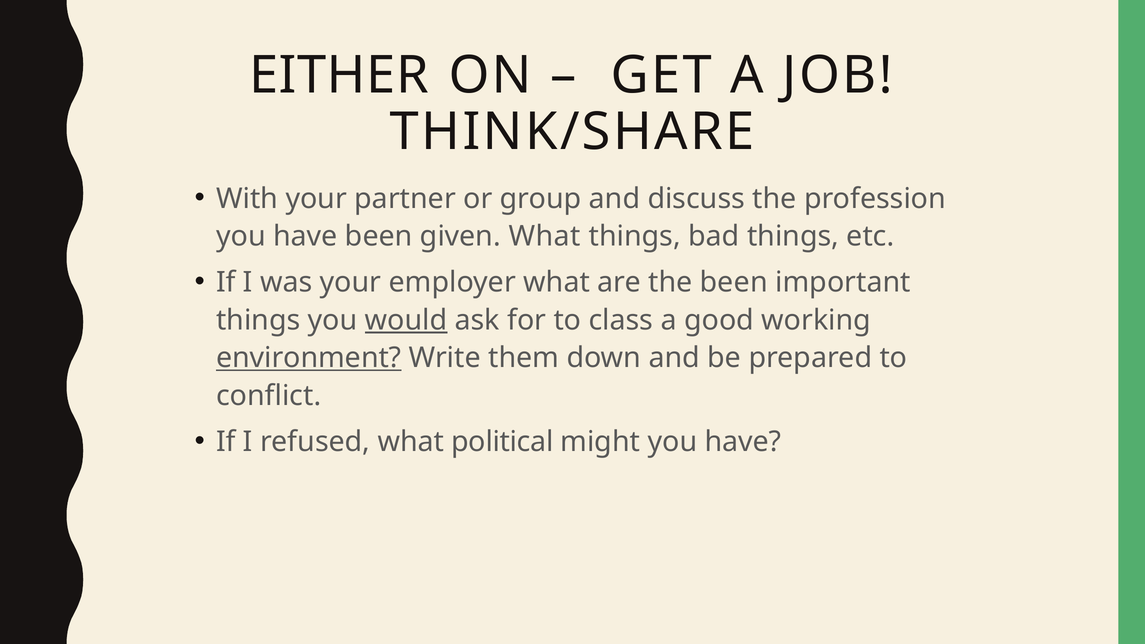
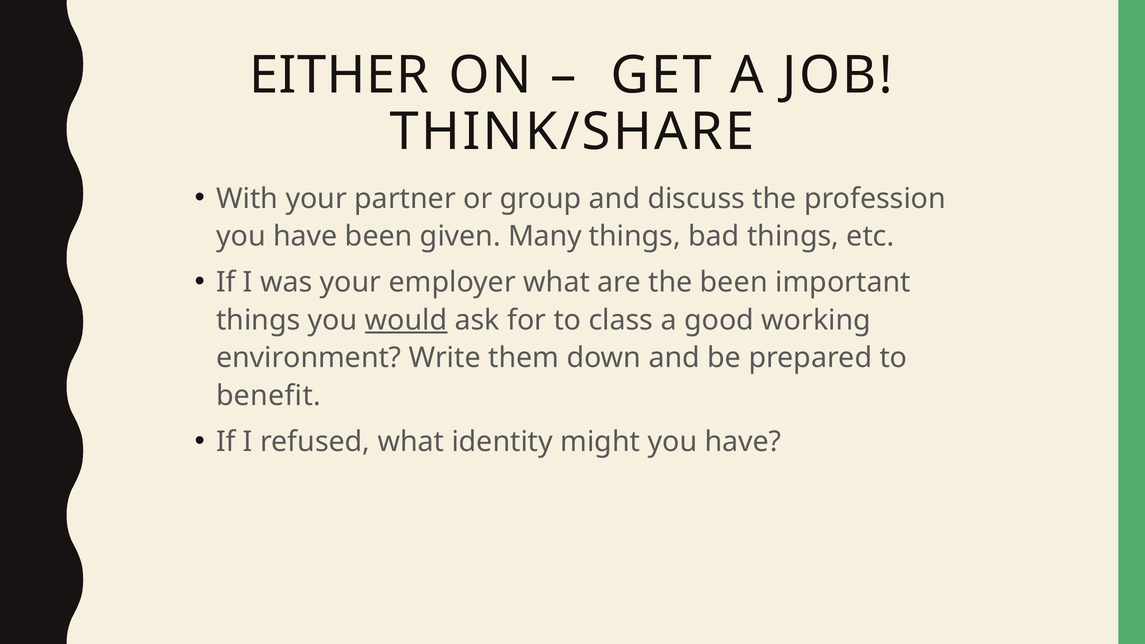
given What: What -> Many (545, 236)
environment underline: present -> none (309, 358)
conflict: conflict -> benefit (269, 396)
political: political -> identity (502, 442)
